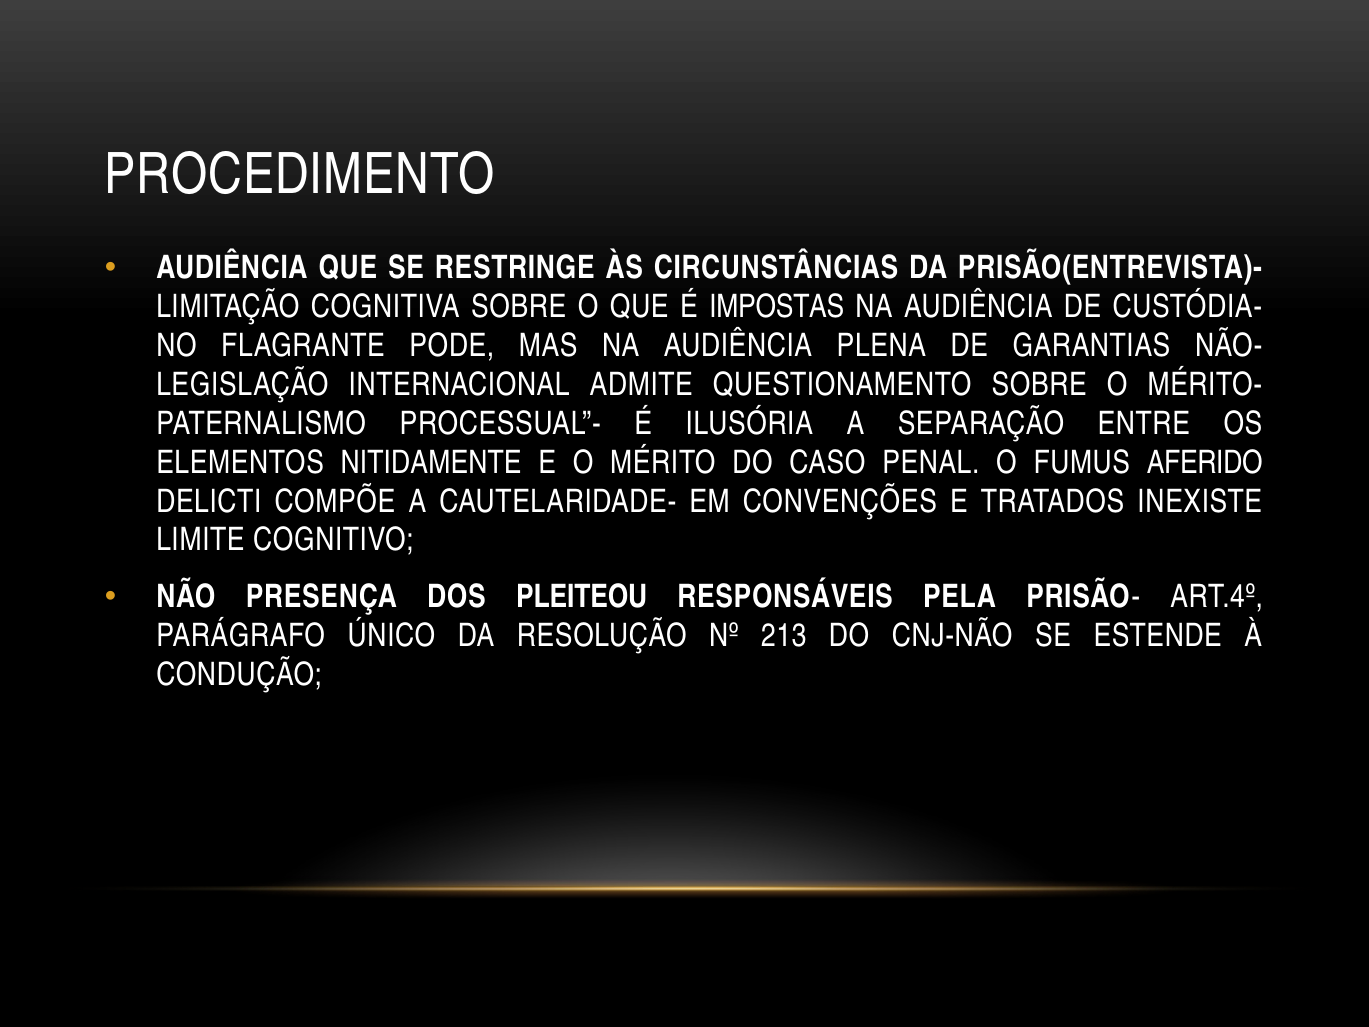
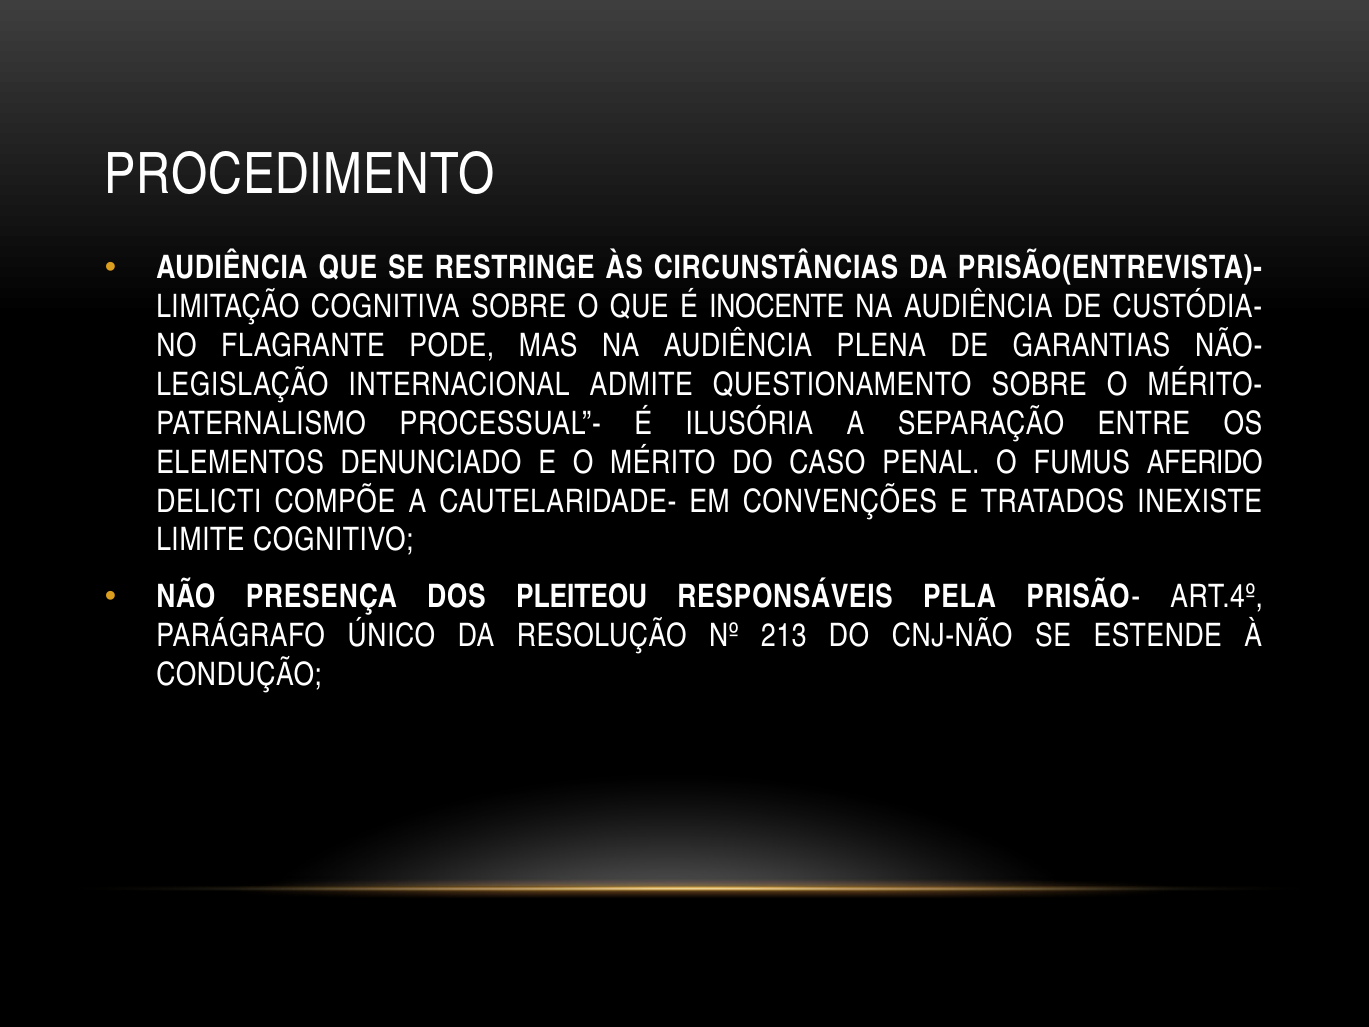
IMPOSTAS: IMPOSTAS -> INOCENTE (777, 307)
NITIDAMENTE: NITIDAMENTE -> DENUNCIADO (431, 462)
